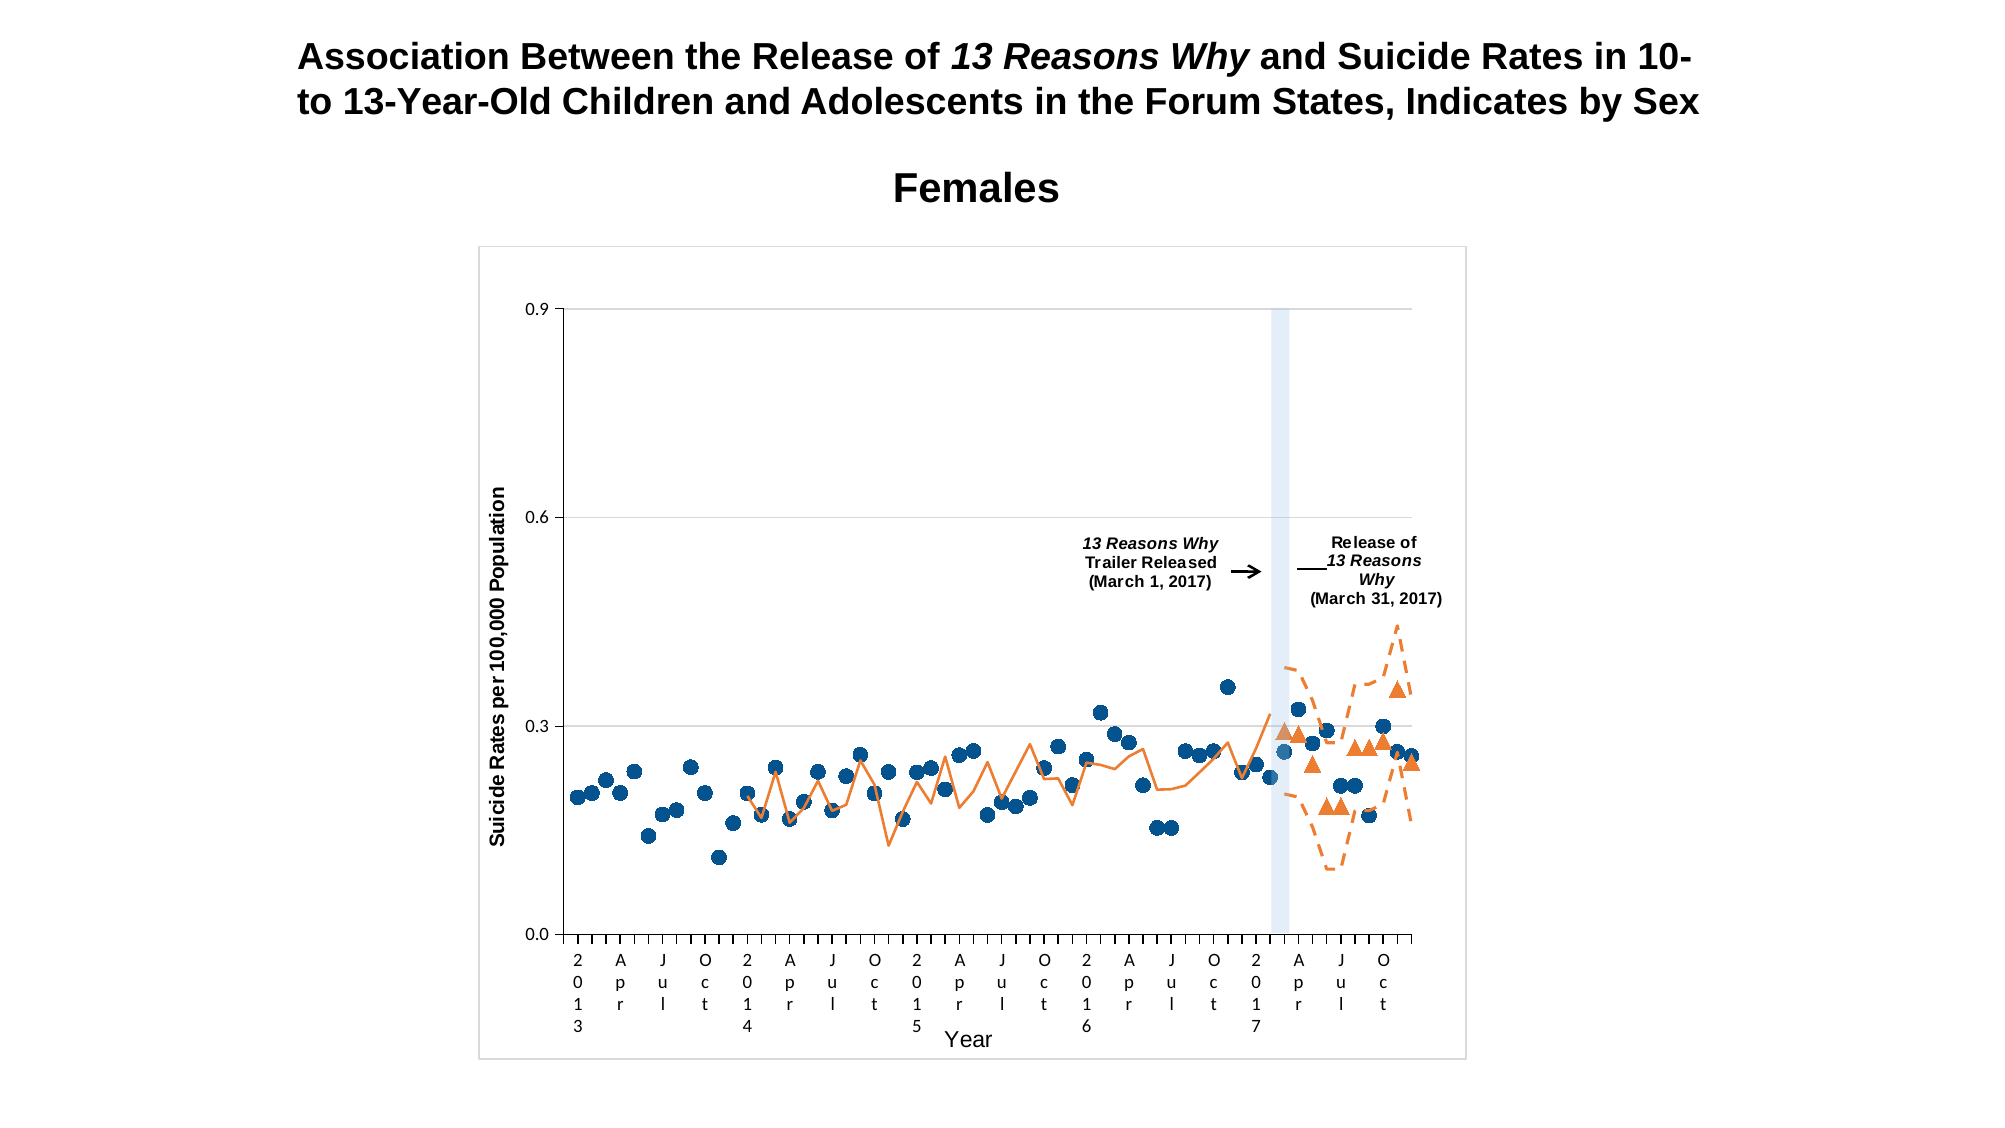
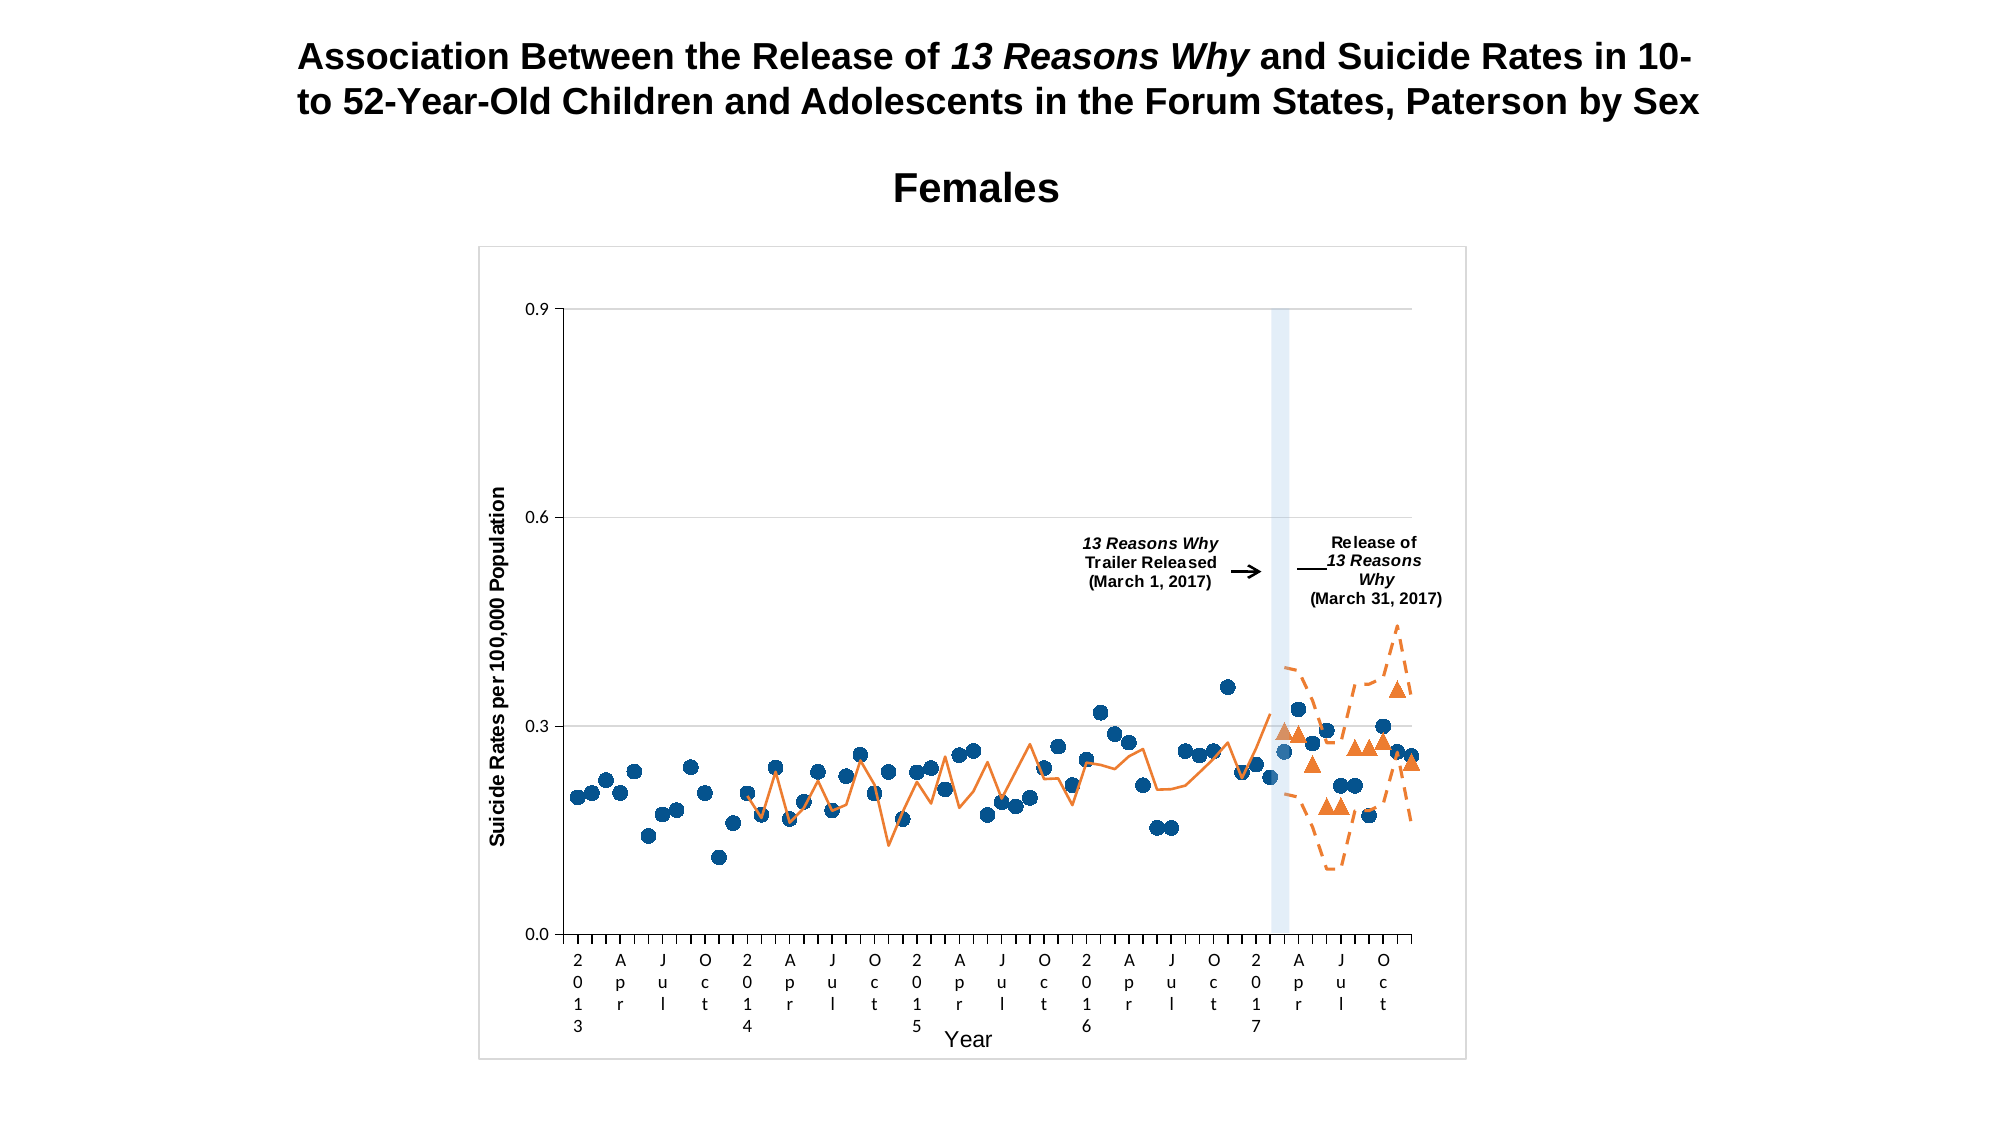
13-Year-Old: 13-Year-Old -> 52-Year-Old (447, 102)
Indicates: Indicates -> Paterson (1487, 102)
